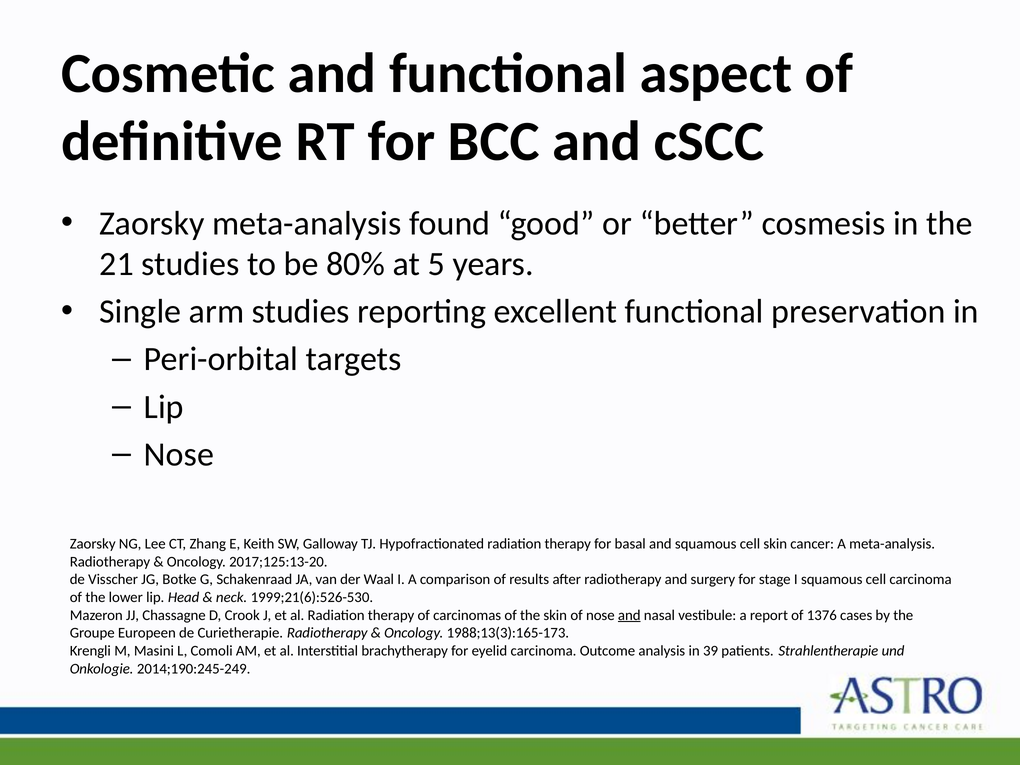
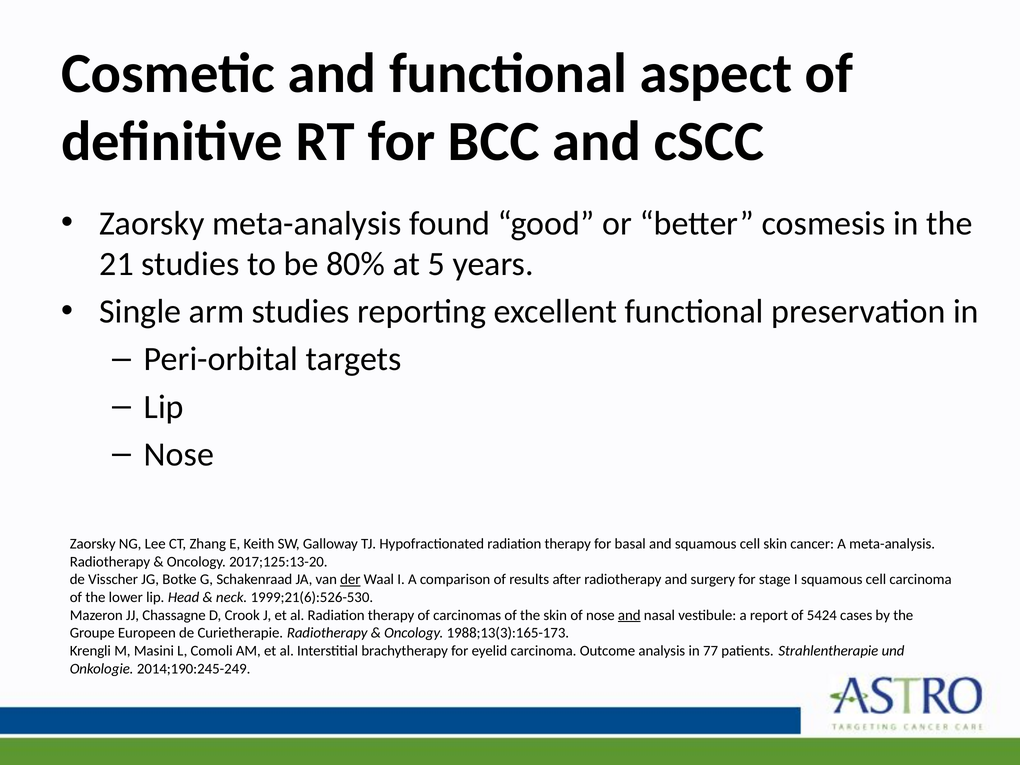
der underline: none -> present (350, 580)
1376: 1376 -> 5424 (822, 615)
39: 39 -> 77 (711, 651)
